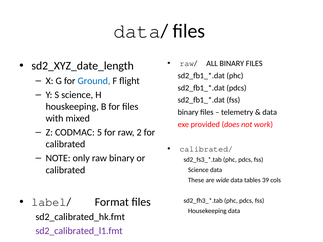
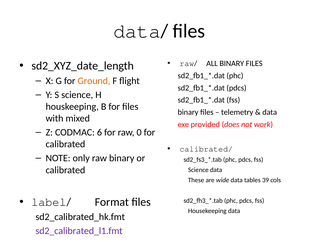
Ground colour: blue -> orange (94, 81)
5: 5 -> 6 (99, 133)
2: 2 -> 0 (139, 133)
